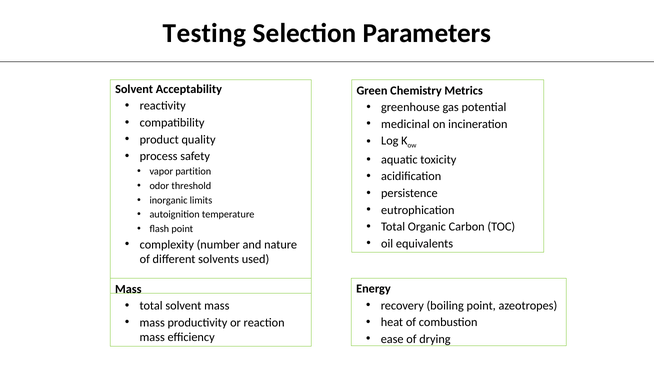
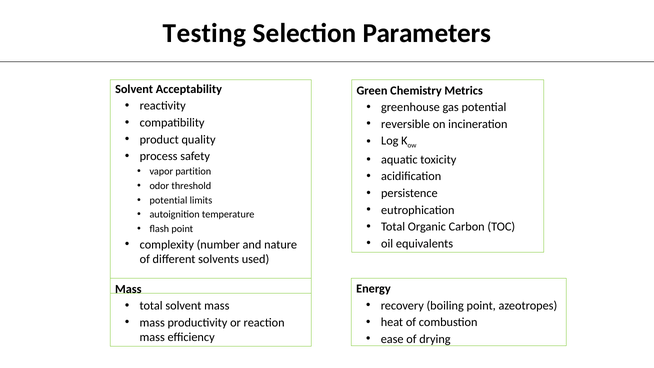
medicinal: medicinal -> reversible (406, 124)
inorganic: inorganic -> potential (168, 200)
